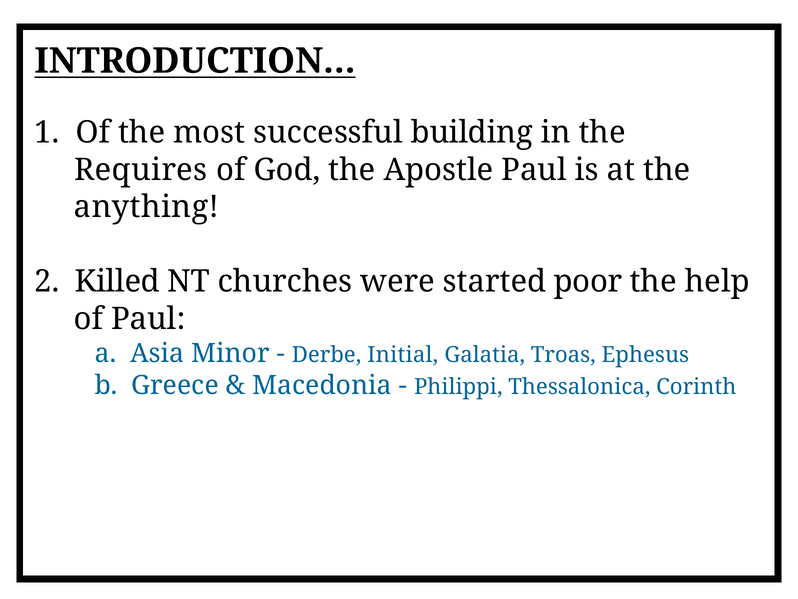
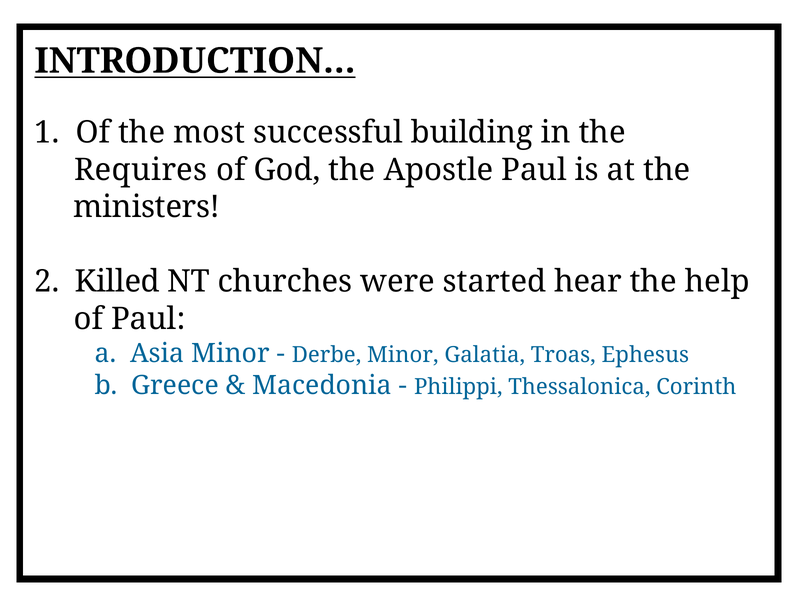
anything: anything -> ministers (147, 207)
poor: poor -> hear (588, 281)
Derbe Initial: Initial -> Minor (403, 355)
